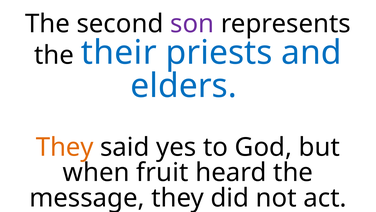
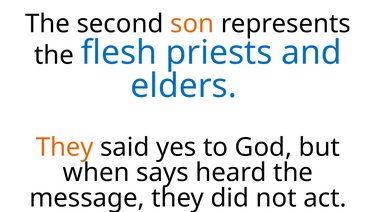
son colour: purple -> orange (192, 24)
their: their -> flesh (119, 53)
fruit: fruit -> says (162, 172)
